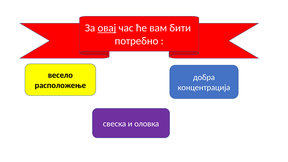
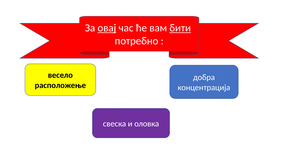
бити underline: none -> present (180, 28)
